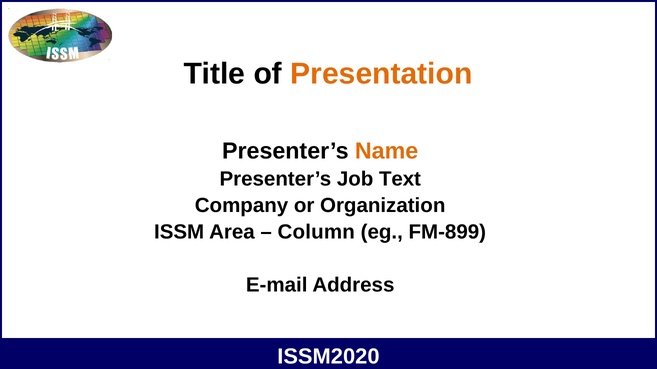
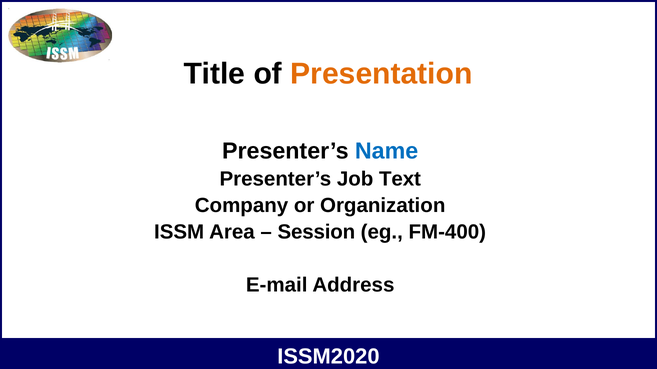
Name colour: orange -> blue (387, 151)
Column: Column -> Session (316, 232)
FM-899: FM-899 -> FM-400 (447, 232)
